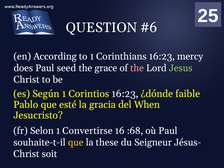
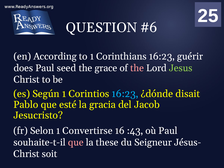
mercy: mercy -> guérir (190, 56)
16:23 colour: white -> light blue (125, 94)
faible: faible -> disait (188, 94)
When: When -> Jacob (147, 105)
:68: :68 -> :43 (135, 131)
que colour: yellow -> pink (76, 142)
